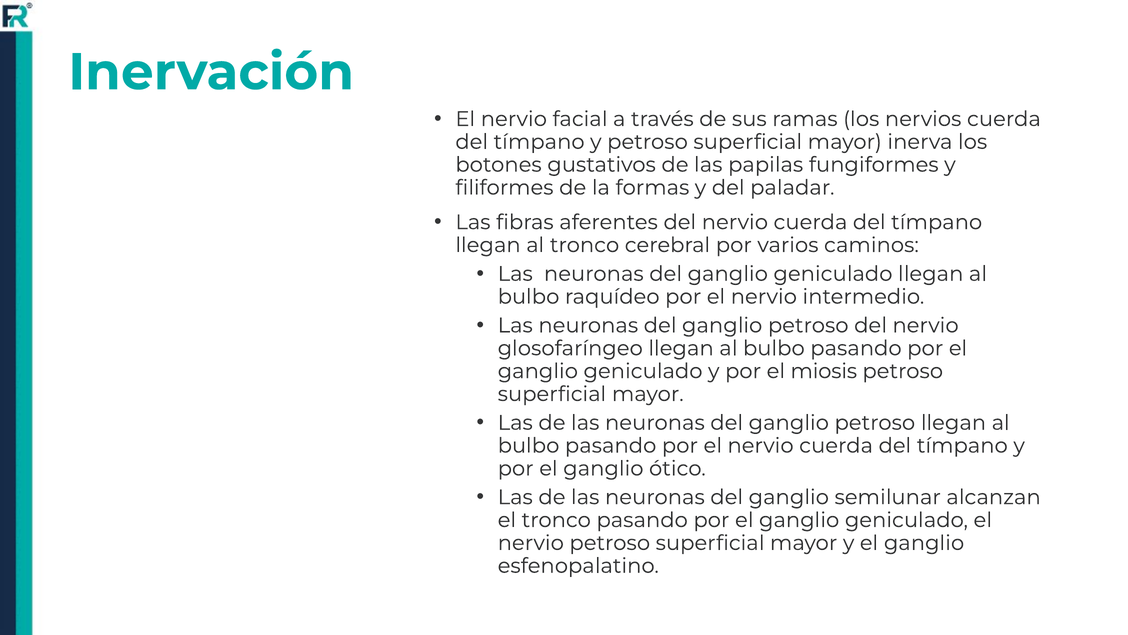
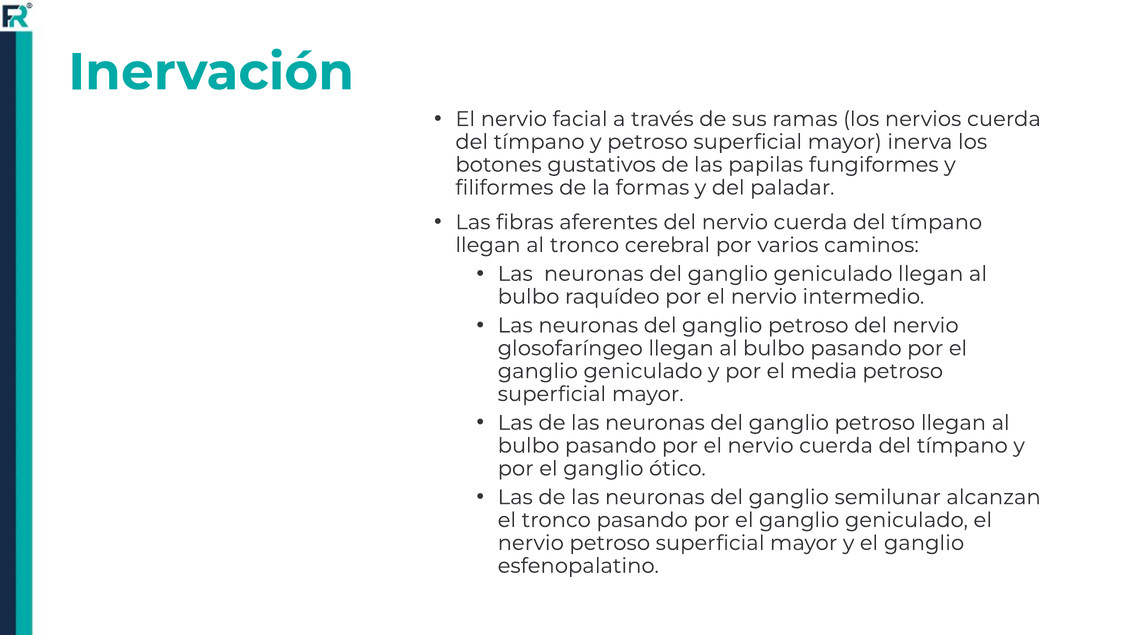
miosis: miosis -> media (824, 371)
